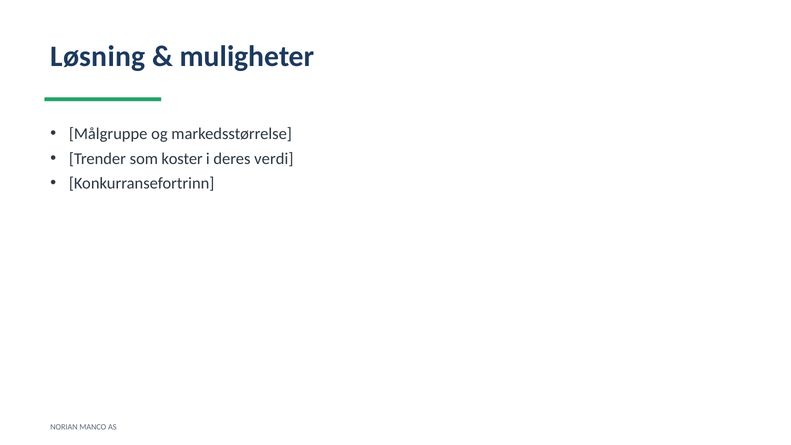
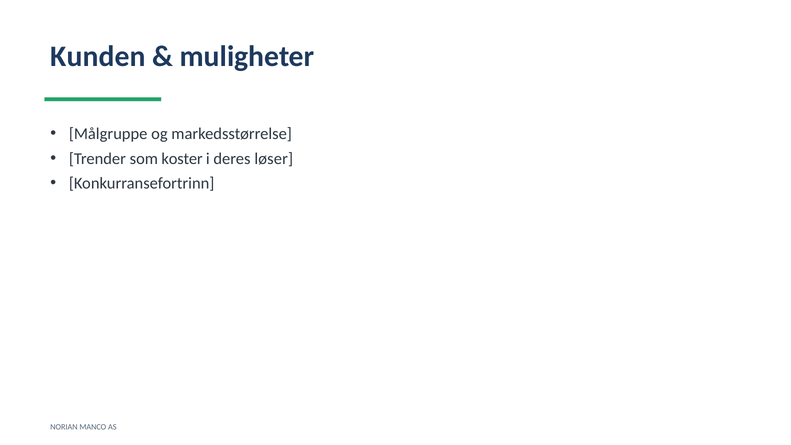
Løsning: Løsning -> Kunden (98, 56)
verdi: verdi -> løser (274, 159)
